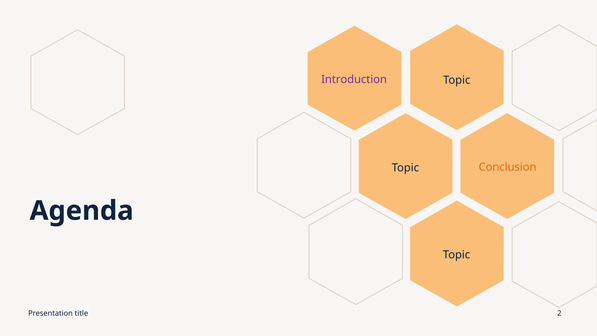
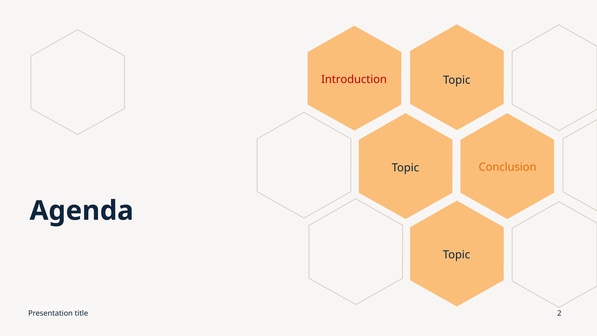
Introduction colour: purple -> red (354, 79)
